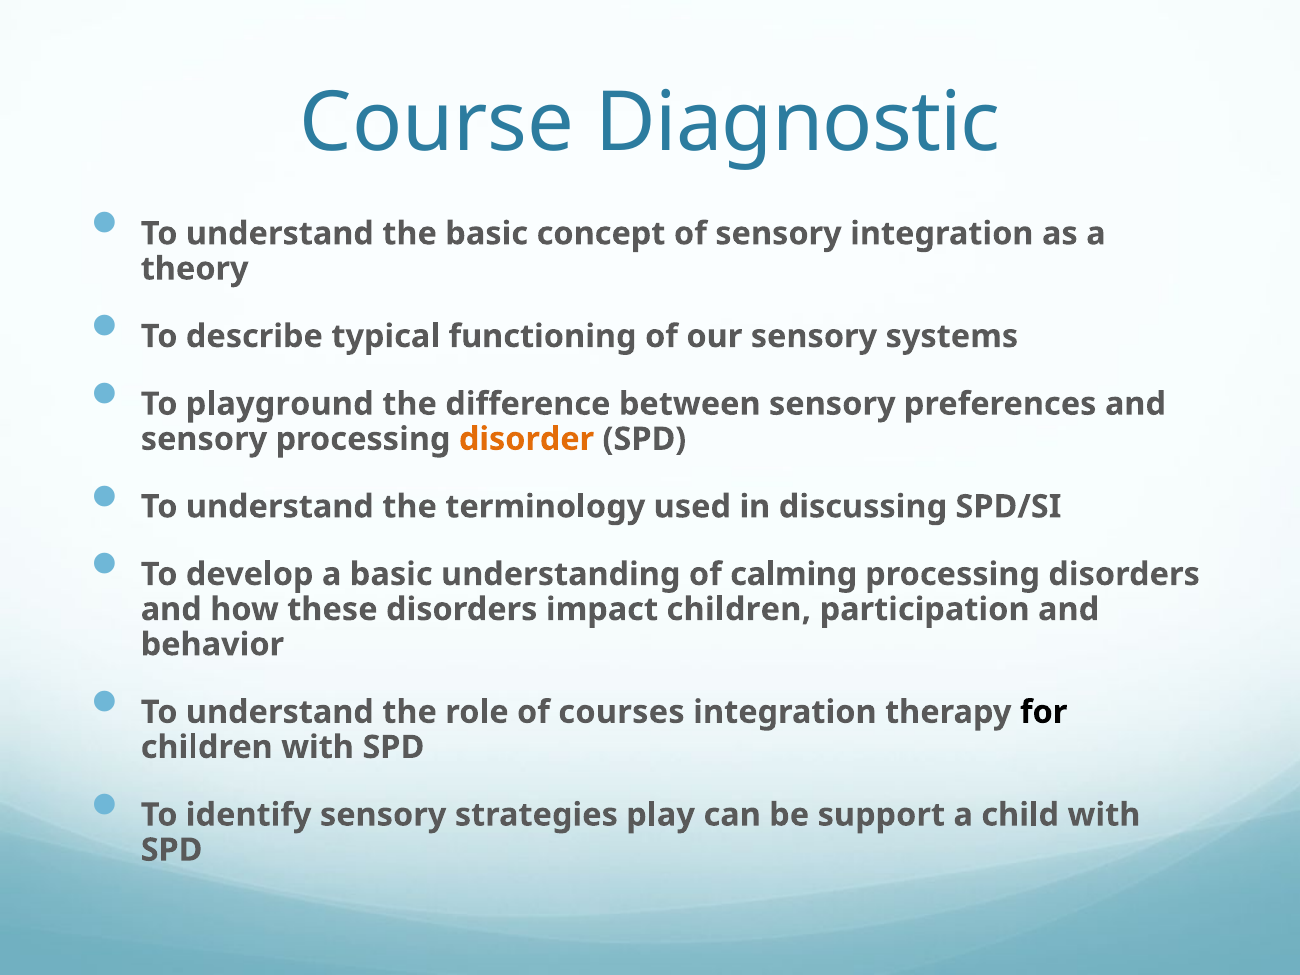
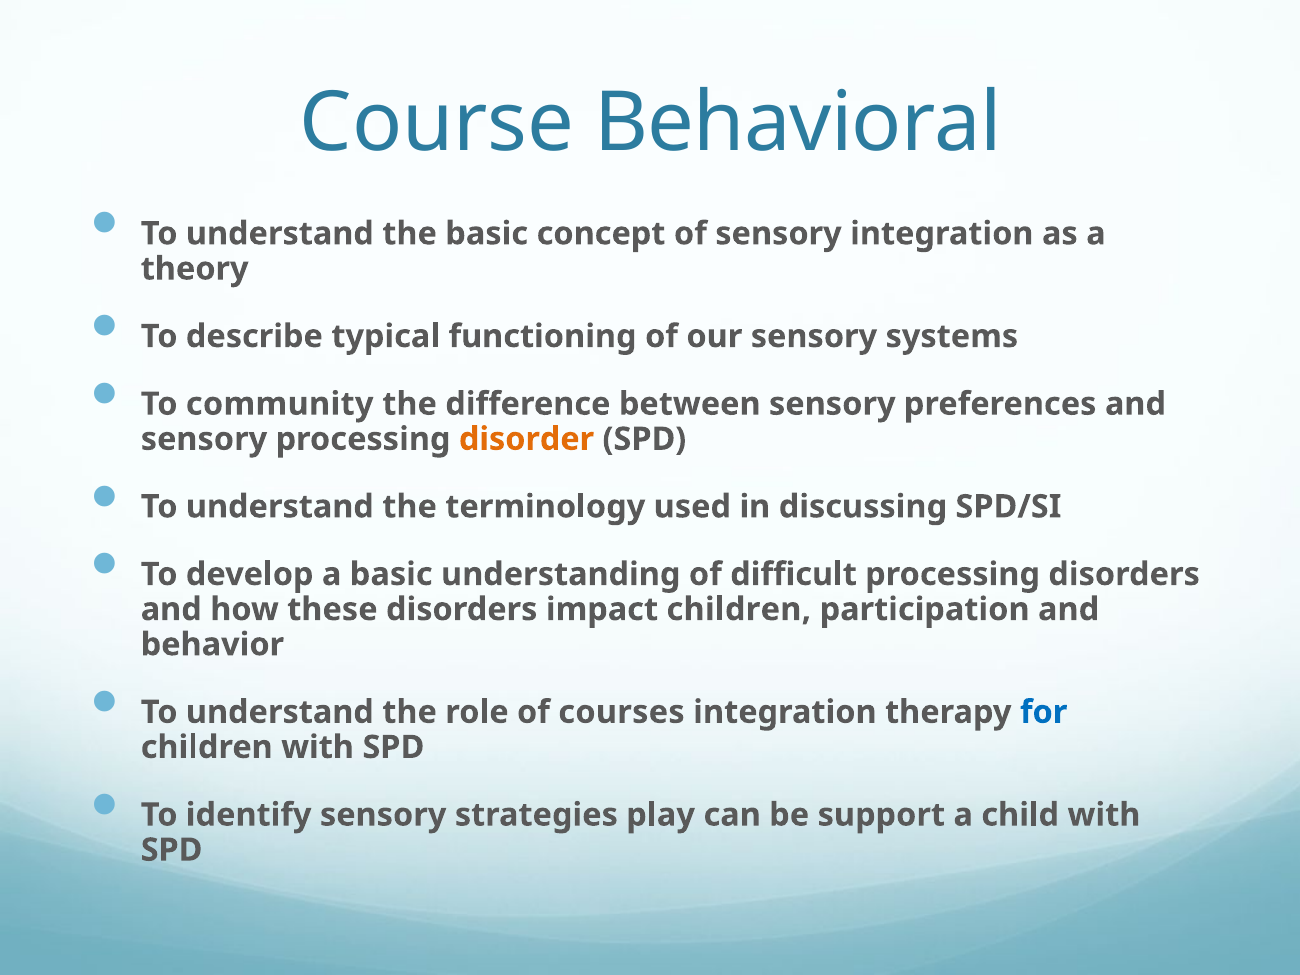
Diagnostic: Diagnostic -> Behavioral (798, 123)
playground: playground -> community (280, 404)
calming: calming -> difficult (794, 574)
for colour: black -> blue (1044, 712)
